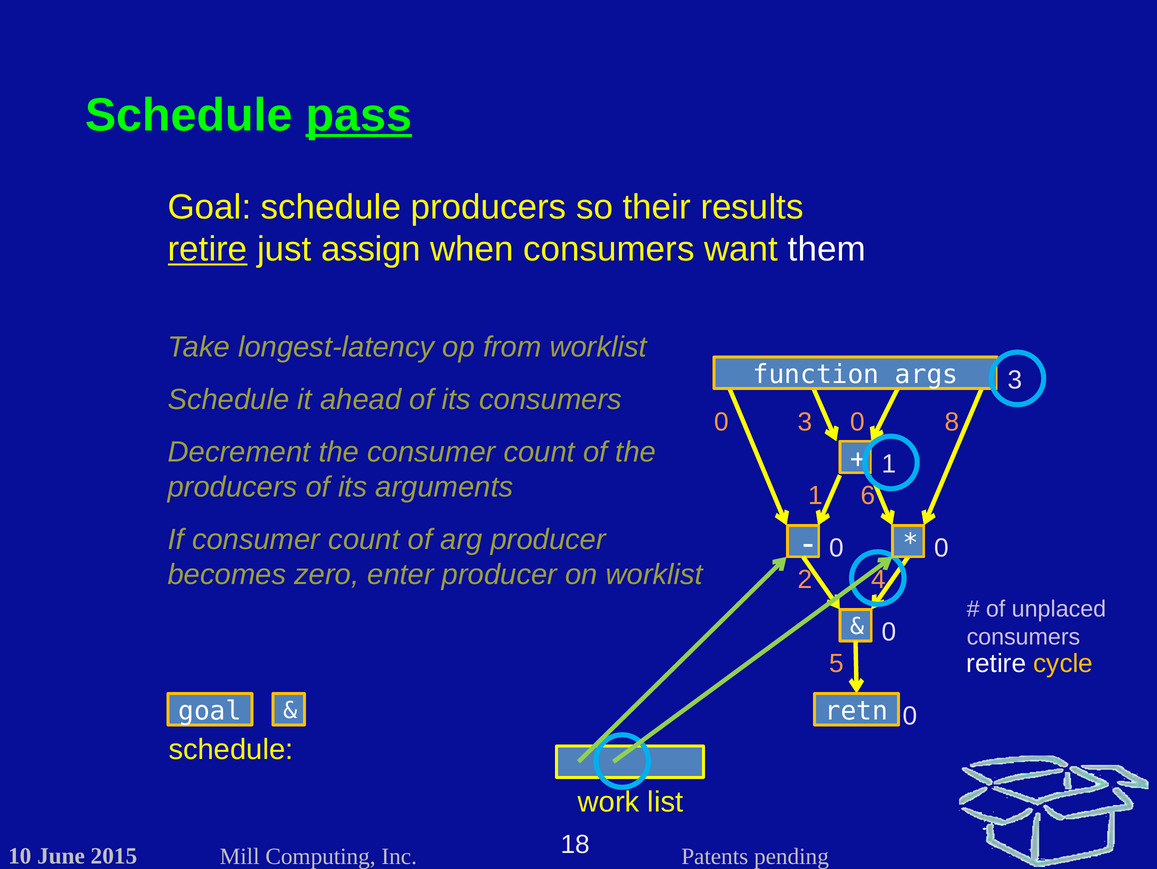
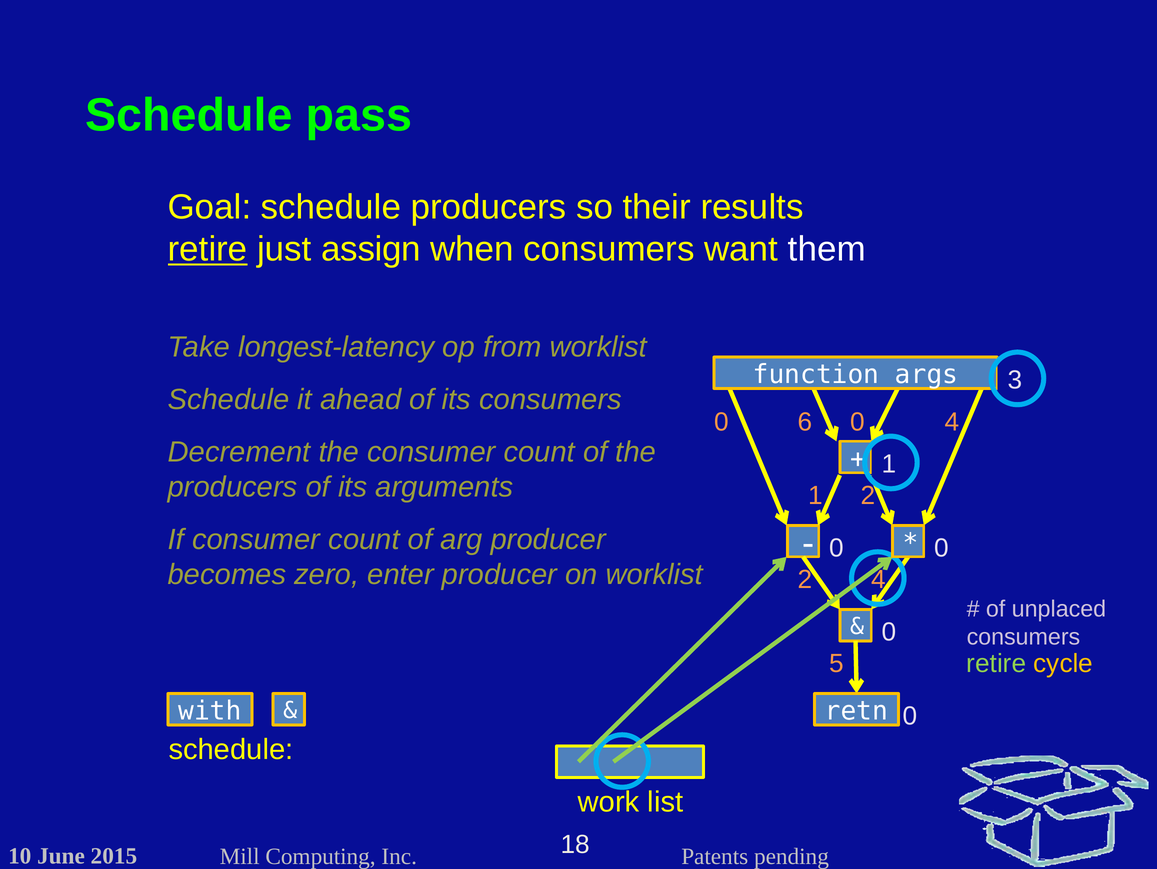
pass underline: present -> none (359, 115)
0 3: 3 -> 6 (805, 422)
0 8: 8 -> 4 (952, 422)
1 6: 6 -> 2 (868, 495)
retire colour: white -> light green (996, 663)
goal: goal -> with (210, 710)
